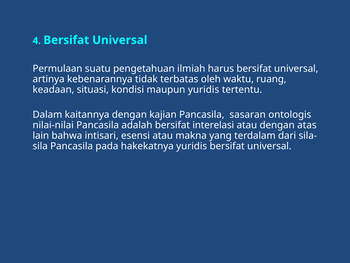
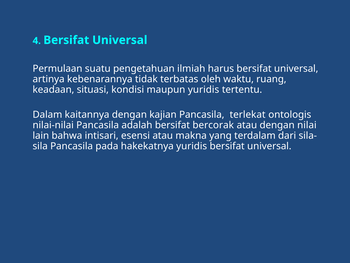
sasaran: sasaran -> terlekat (248, 114)
interelasi: interelasi -> bercorak (213, 125)
atas: atas -> nilai (307, 125)
